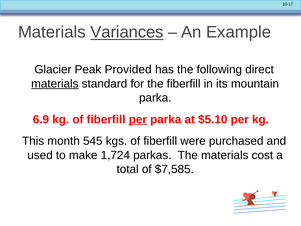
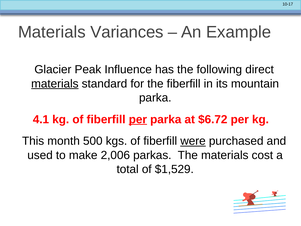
Variances underline: present -> none (127, 32)
Provided: Provided -> Influence (128, 70)
6.9: 6.9 -> 4.1 (41, 119)
$5.10: $5.10 -> $6.72 (213, 119)
545: 545 -> 500 (93, 141)
were underline: none -> present (193, 141)
1,724: 1,724 -> 2,006 (115, 155)
$7,585: $7,585 -> $1,529 (174, 169)
